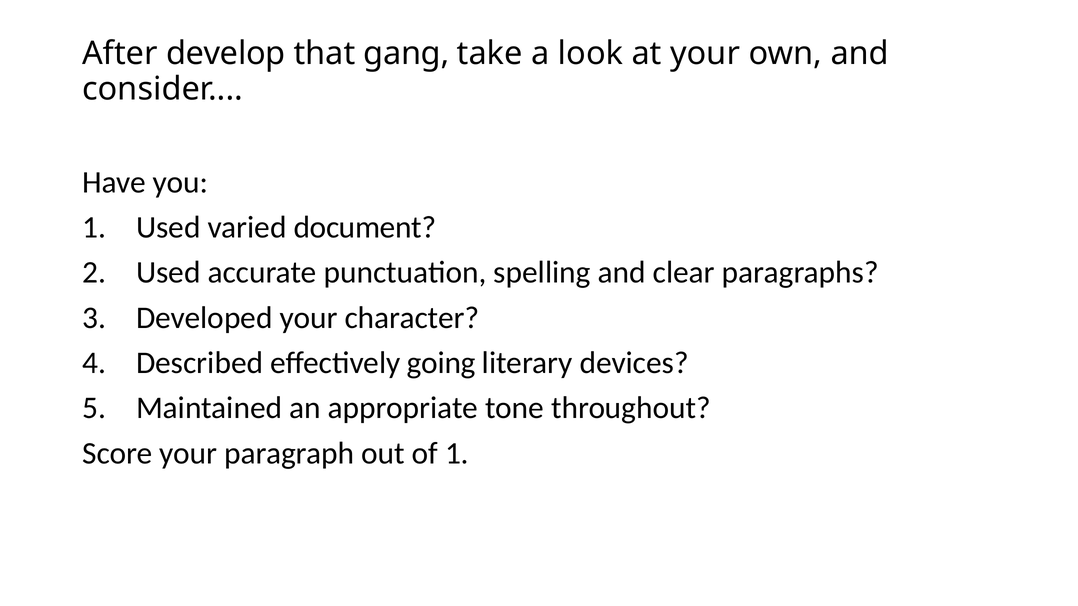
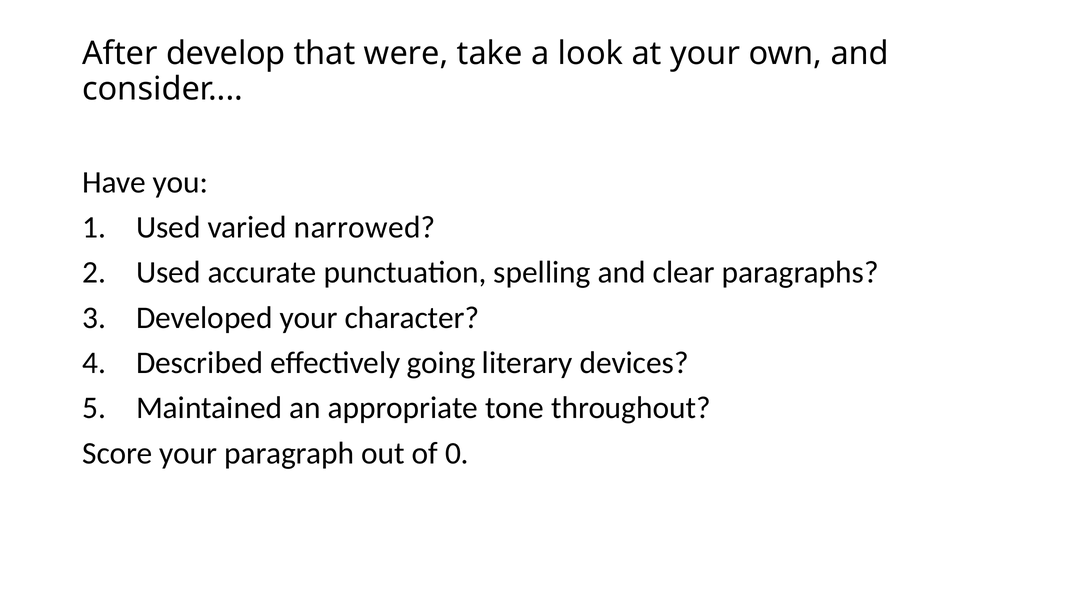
gang: gang -> were (406, 54)
document: document -> narrowed (365, 227)
of 1: 1 -> 0 (457, 453)
